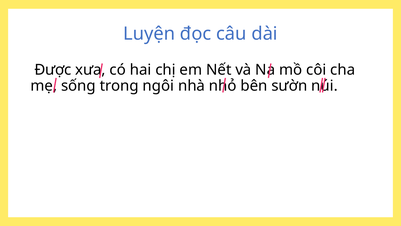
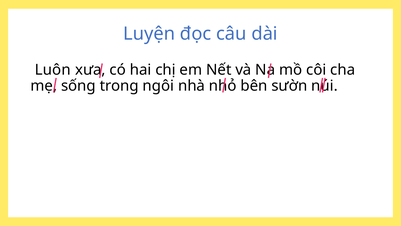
Được: Được -> Luôn (53, 70)
